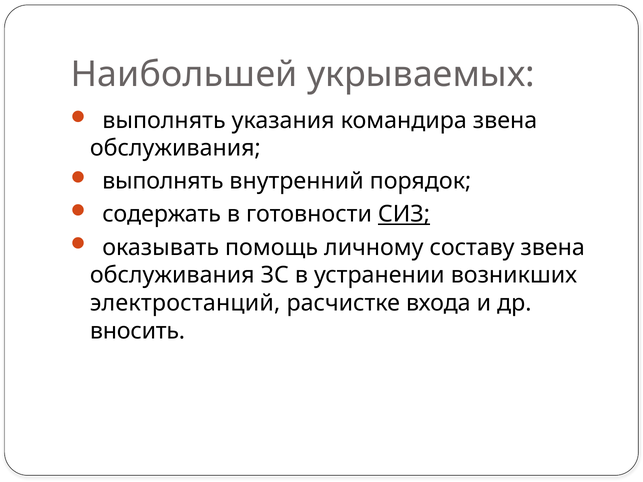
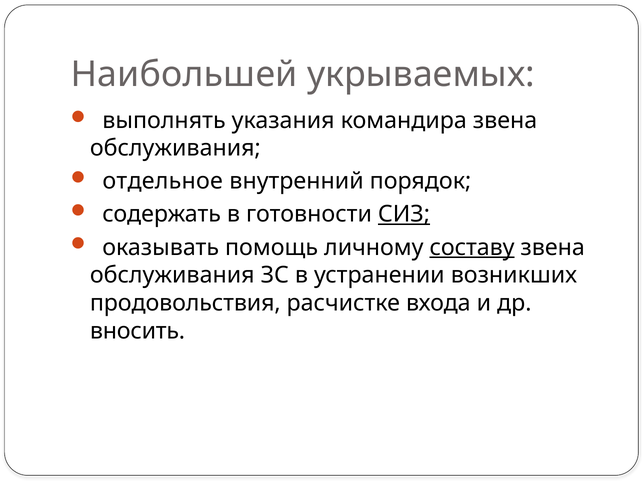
выполнять: выполнять -> отдельное (163, 181)
составу underline: none -> present (472, 247)
электростанций: электростанций -> продовольствия (185, 303)
